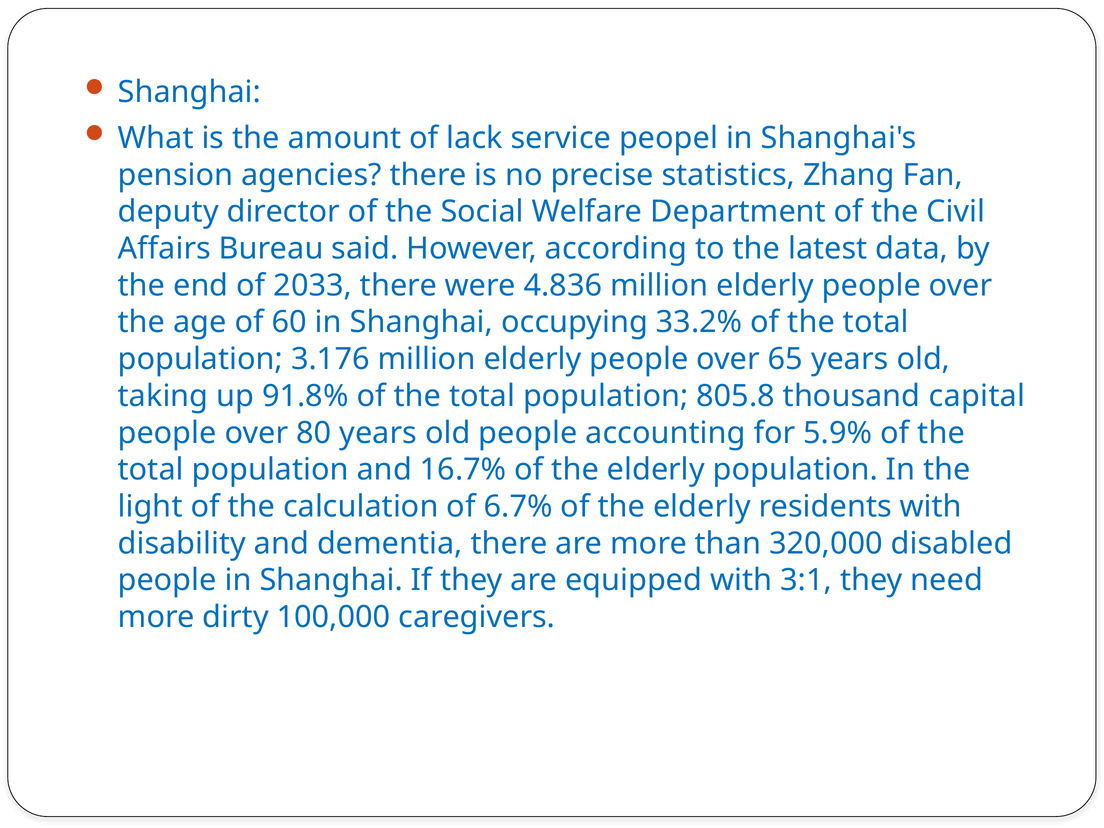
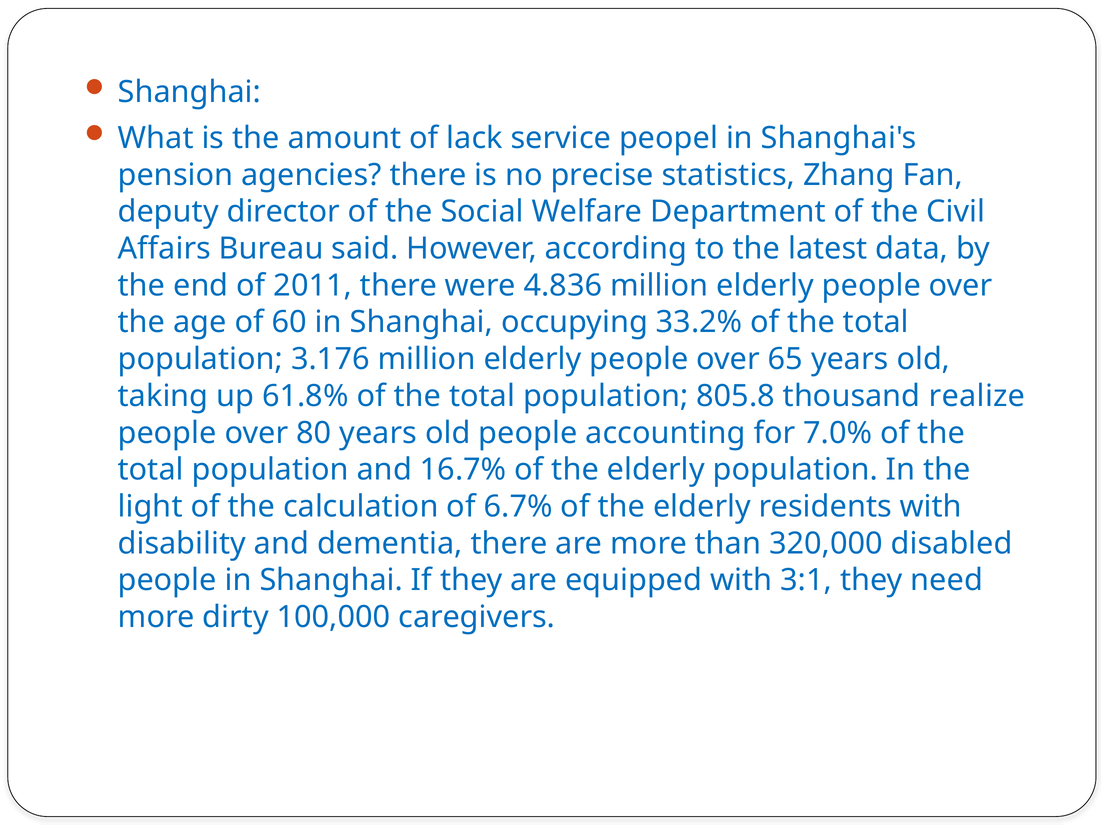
2033: 2033 -> 2011 (313, 285)
91.8%: 91.8% -> 61.8% (305, 396)
capital: capital -> realize (977, 396)
5.9%: 5.9% -> 7.0% (838, 433)
